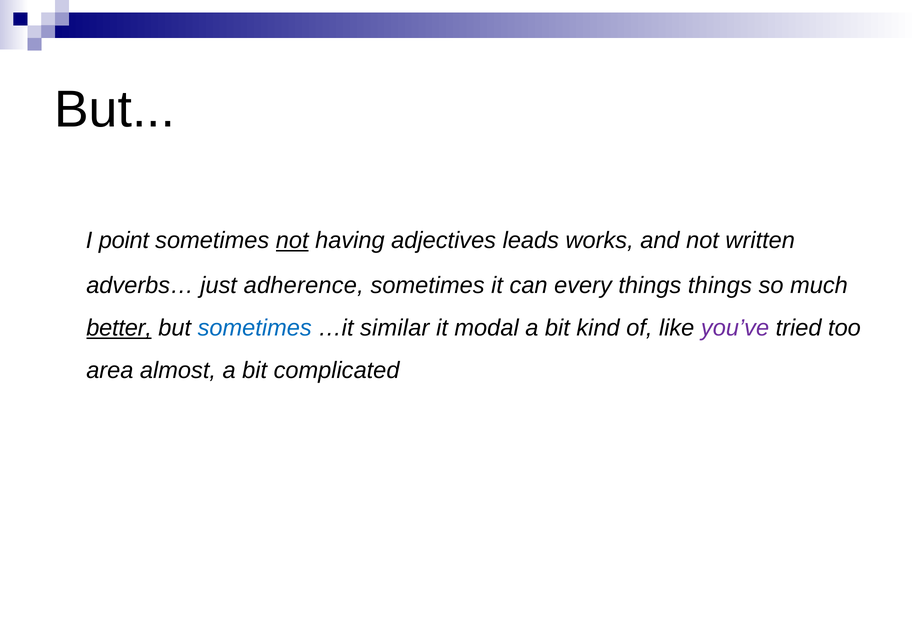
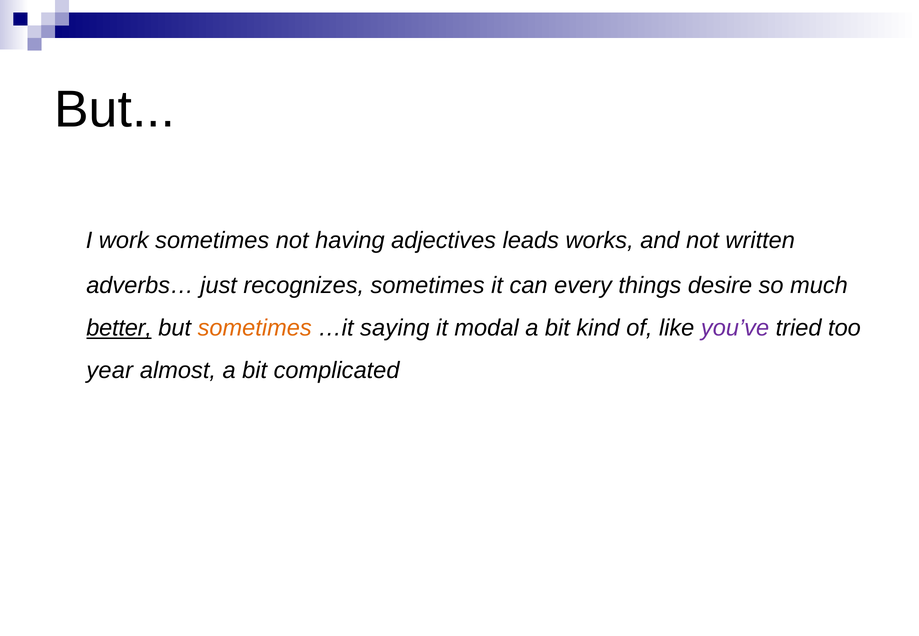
point: point -> work (124, 241)
not underline: present -> none (292, 241)
adherence: adherence -> recognizes (304, 286)
things things: things -> desire (720, 286)
sometimes colour: blue -> orange (255, 328)
similar: similar -> saying (395, 328)
area: area -> year (110, 371)
